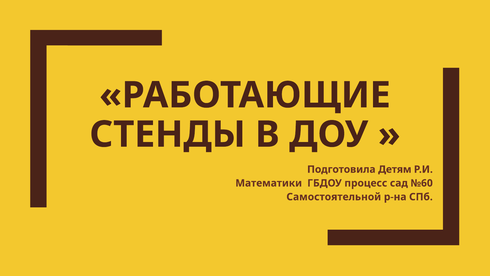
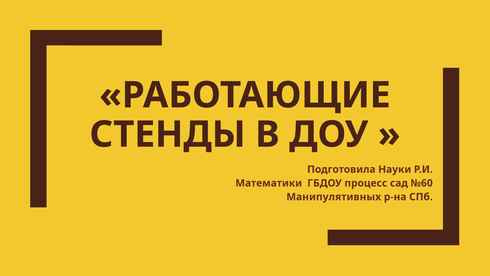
Детям: Детям -> Науки (395, 169)
Самостоятельной: Самостоятельной -> Манипулятивных (334, 197)
